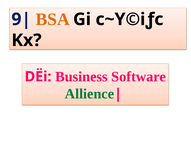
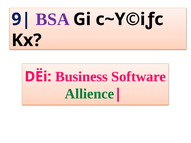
BSA colour: orange -> purple (53, 19)
